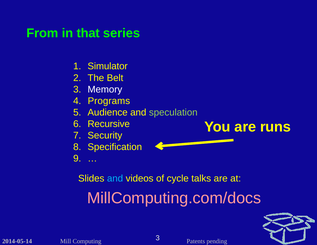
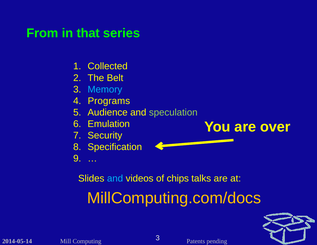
Simulator: Simulator -> Collected (108, 66)
Memory colour: white -> light blue (105, 89)
Recursive: Recursive -> Emulation (109, 124)
runs: runs -> over (275, 127)
cycle: cycle -> chips (178, 178)
MillComputing.com/docs colour: pink -> yellow (174, 198)
